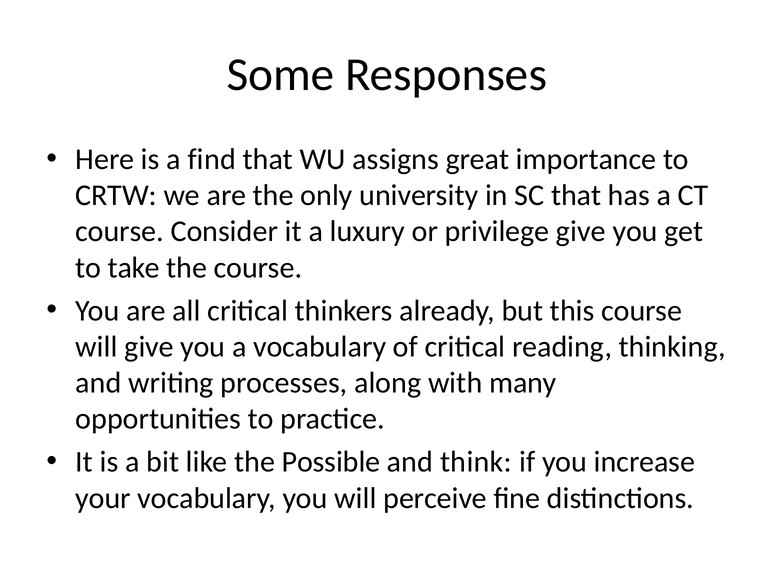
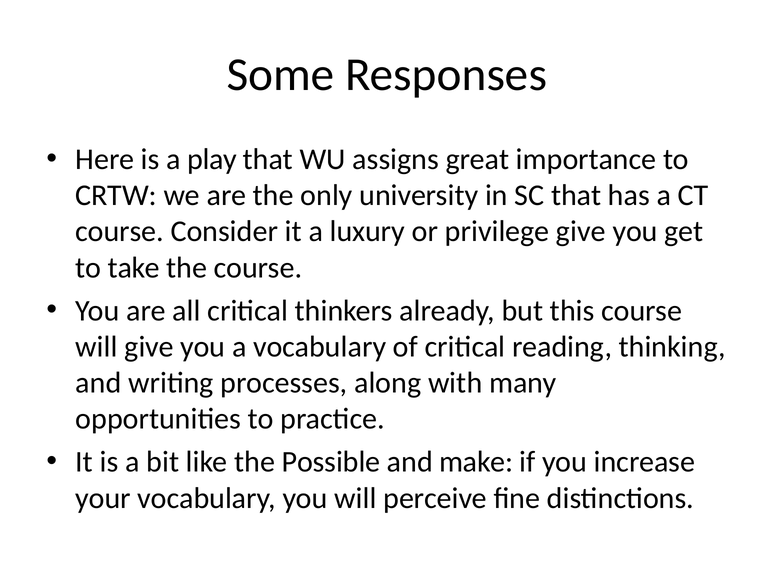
find: find -> play (212, 159)
think: think -> make (476, 462)
